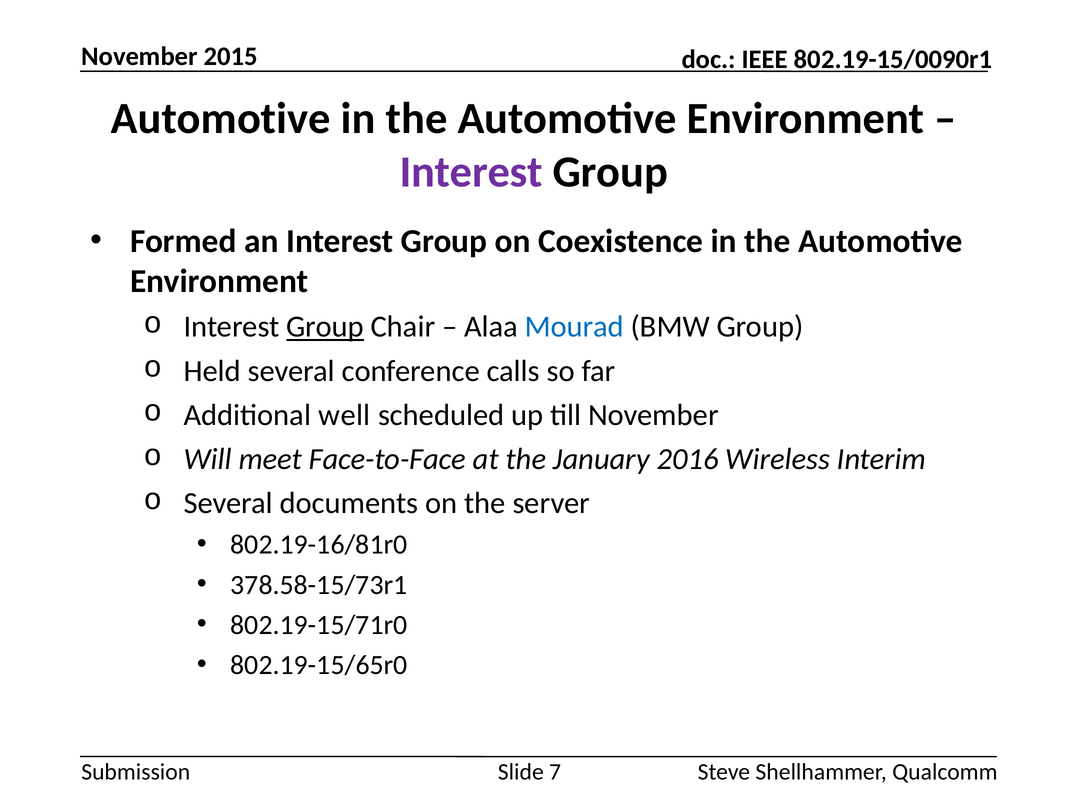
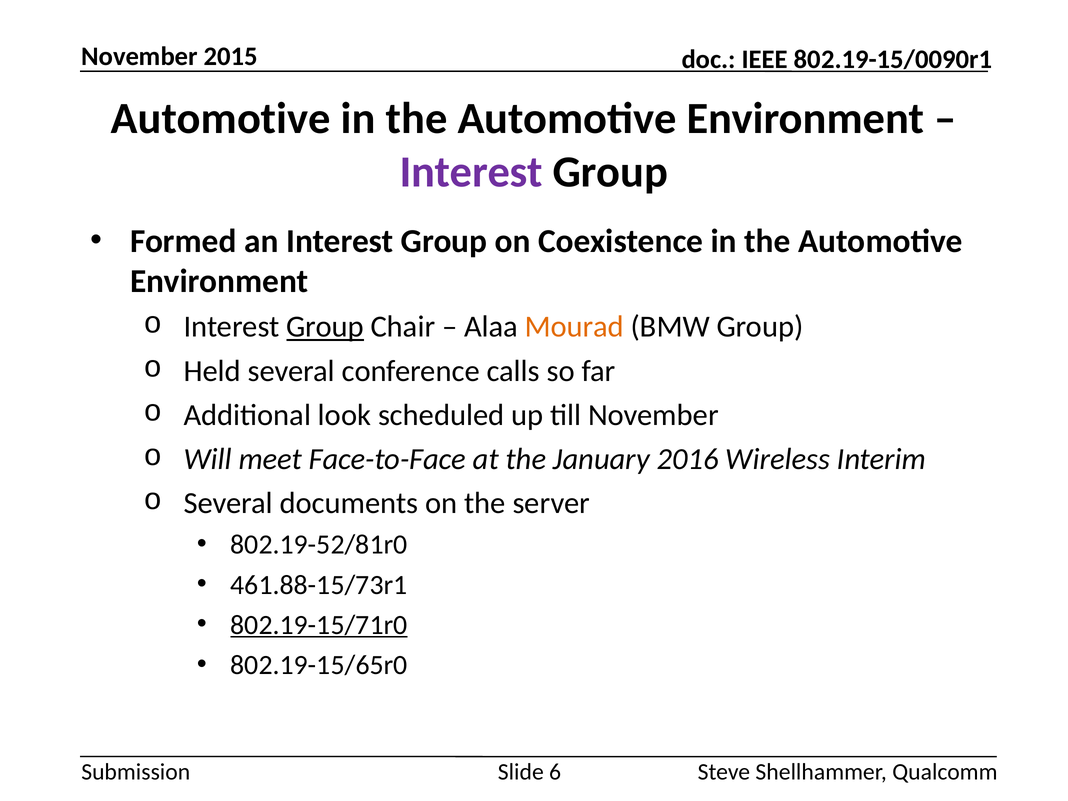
Mourad colour: blue -> orange (574, 327)
well: well -> look (345, 415)
802.19-16/81r0: 802.19-16/81r0 -> 802.19-52/81r0 (319, 545)
378.58-15/73r1: 378.58-15/73r1 -> 461.88-15/73r1 (319, 585)
802.19-15/71r0 underline: none -> present (319, 625)
7: 7 -> 6 (555, 772)
